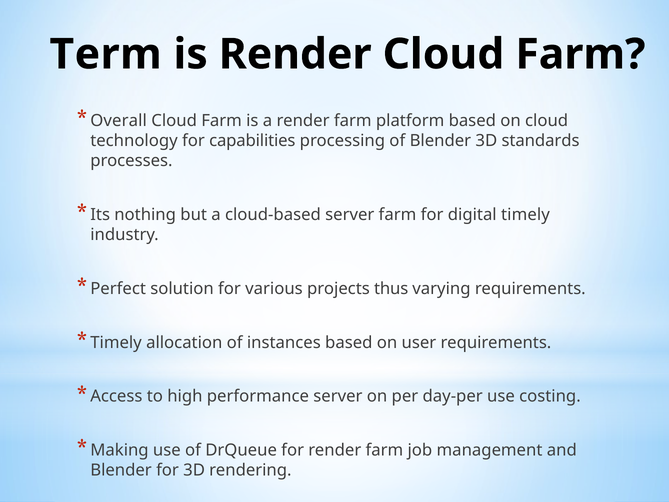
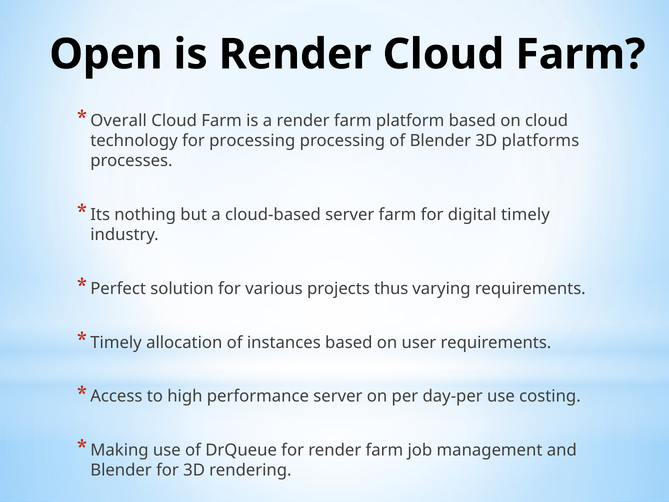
Term: Term -> Open (106, 54)
for capabilities: capabilities -> processing (252, 141)
standards: standards -> platforms (540, 141)
